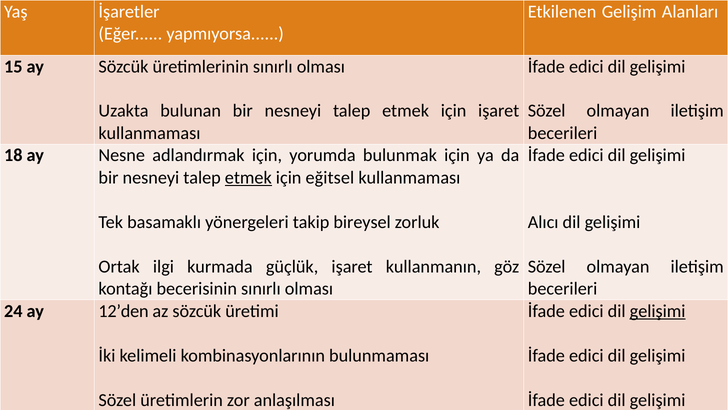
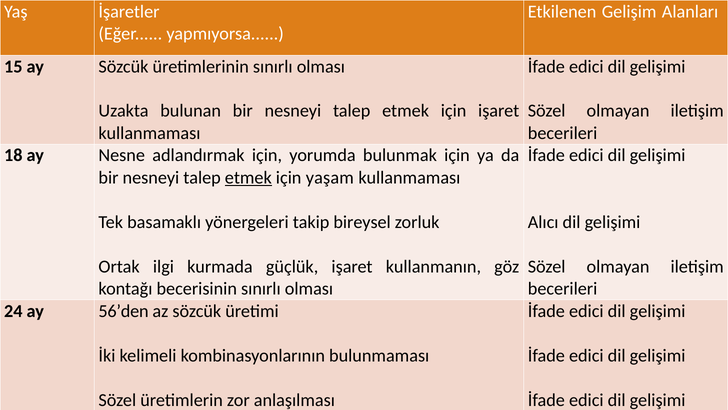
eğitsel: eğitsel -> yaşam (330, 177)
12’den: 12’den -> 56’den (124, 311)
gelişimi underline: present -> none (658, 311)
